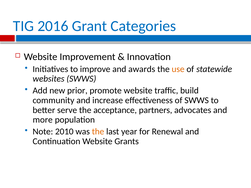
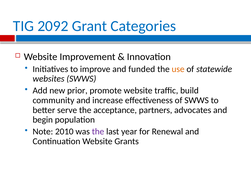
2016: 2016 -> 2092 (53, 26)
awards: awards -> funded (142, 69)
more: more -> begin (43, 120)
the colour: orange -> purple (98, 132)
